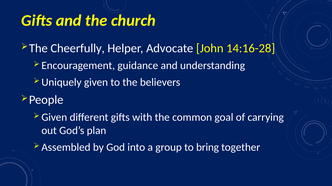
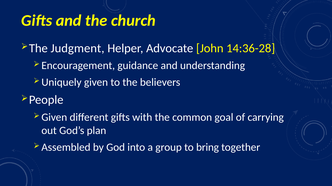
Cheerfully: Cheerfully -> Judgment (78, 48)
14:16-28: 14:16-28 -> 14:36-28 (251, 48)
